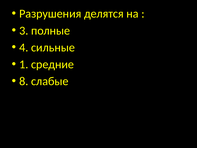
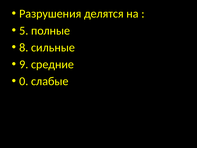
3: 3 -> 5 (24, 31)
4: 4 -> 8 (24, 47)
1: 1 -> 9 (24, 64)
8: 8 -> 0 (24, 81)
